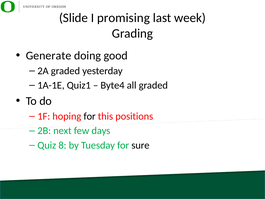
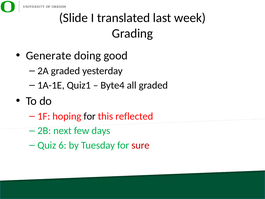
promising: promising -> translated (124, 18)
positions: positions -> reflected (134, 116)
8: 8 -> 6 (62, 145)
sure colour: black -> red (140, 145)
